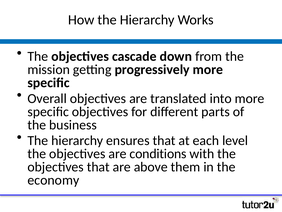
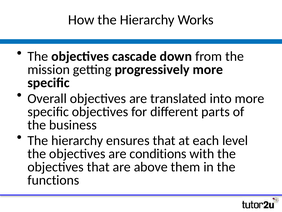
economy: economy -> functions (53, 180)
